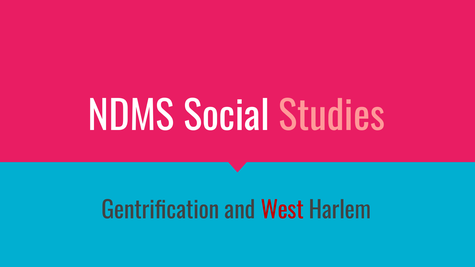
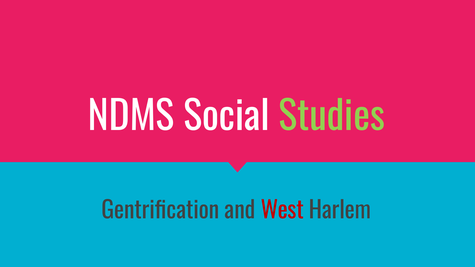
Studies colour: pink -> light green (332, 117)
